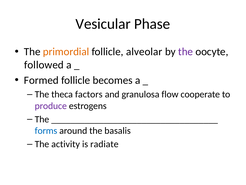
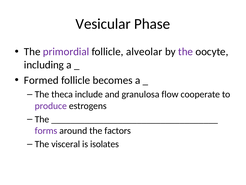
primordial colour: orange -> purple (66, 52)
followed: followed -> including (44, 65)
factors: factors -> include (89, 94)
forms colour: blue -> purple (46, 130)
basalis: basalis -> factors (118, 130)
activity: activity -> visceral (66, 144)
radiate: radiate -> isolates (105, 144)
